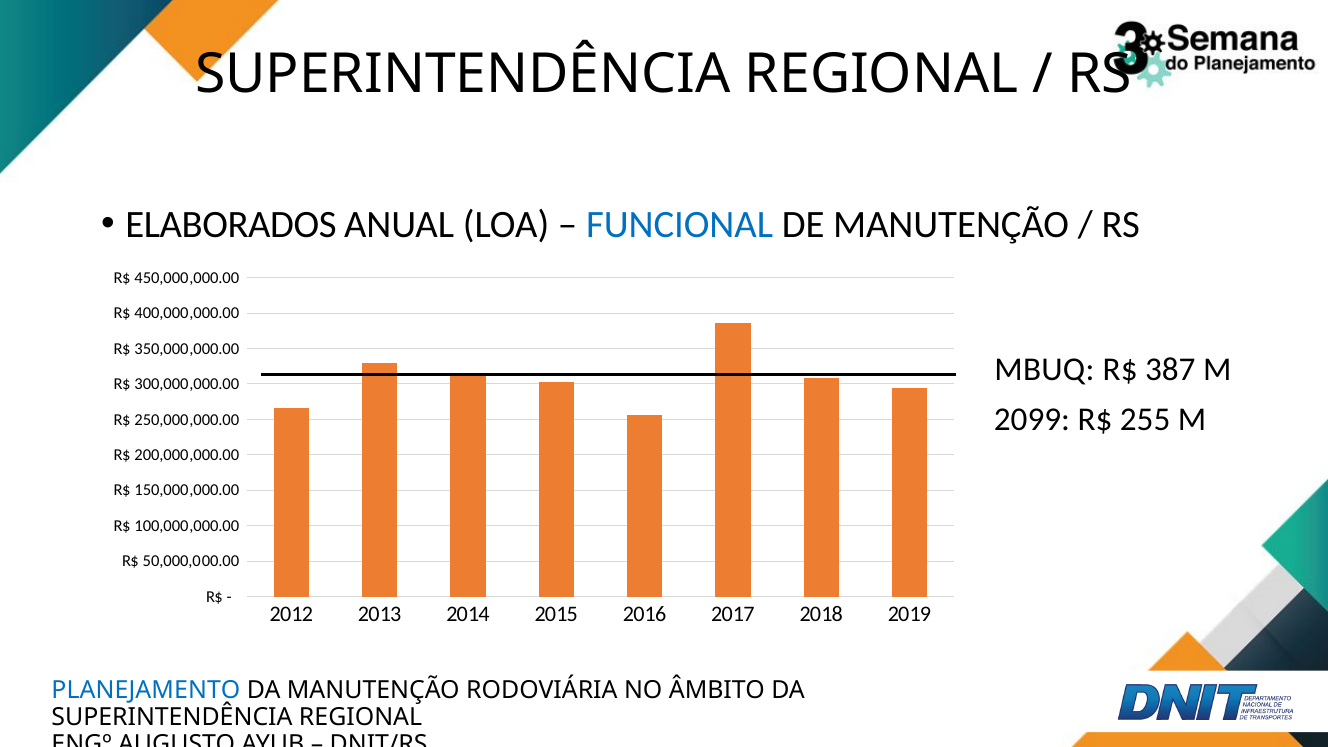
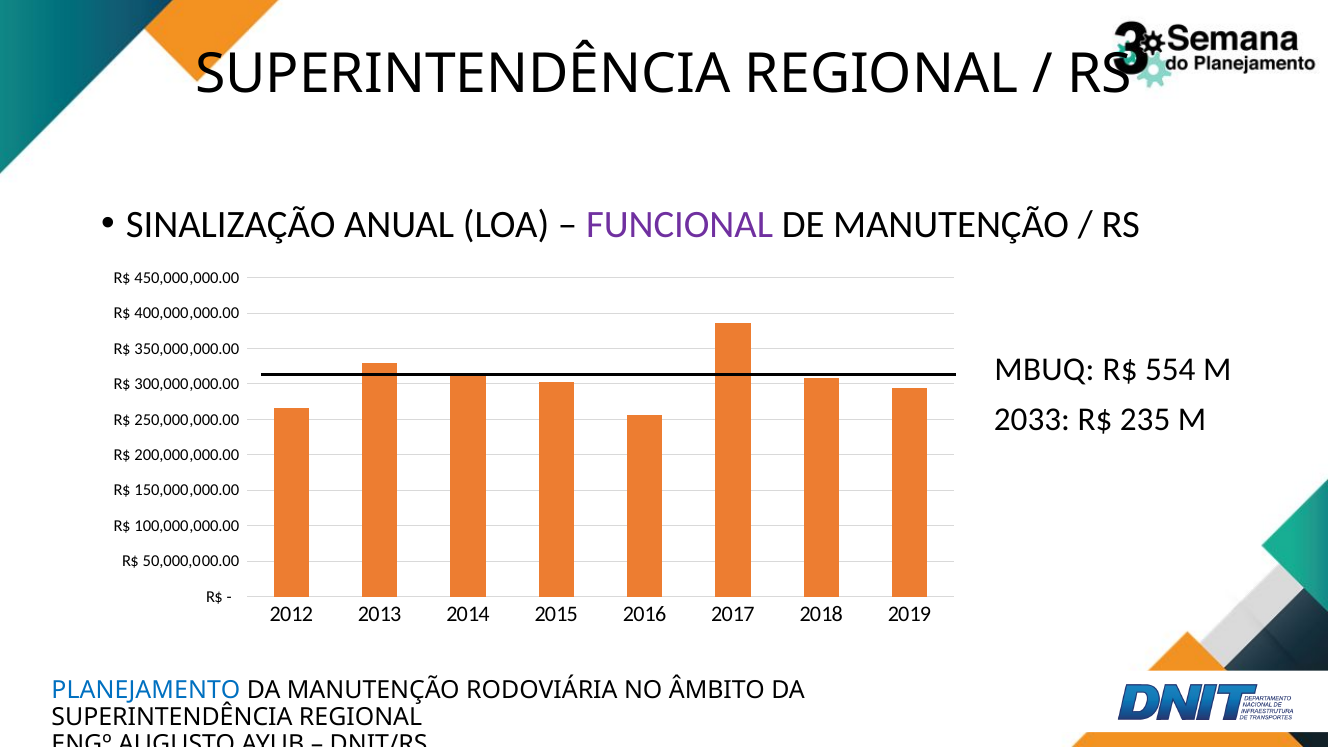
ELABORADOS: ELABORADOS -> SINALIZAÇÃO (231, 224)
FUNCIONAL colour: blue -> purple (680, 224)
387: 387 -> 554 (1170, 370)
2099: 2099 -> 2033 (1032, 419)
255: 255 -> 235 (1145, 419)
